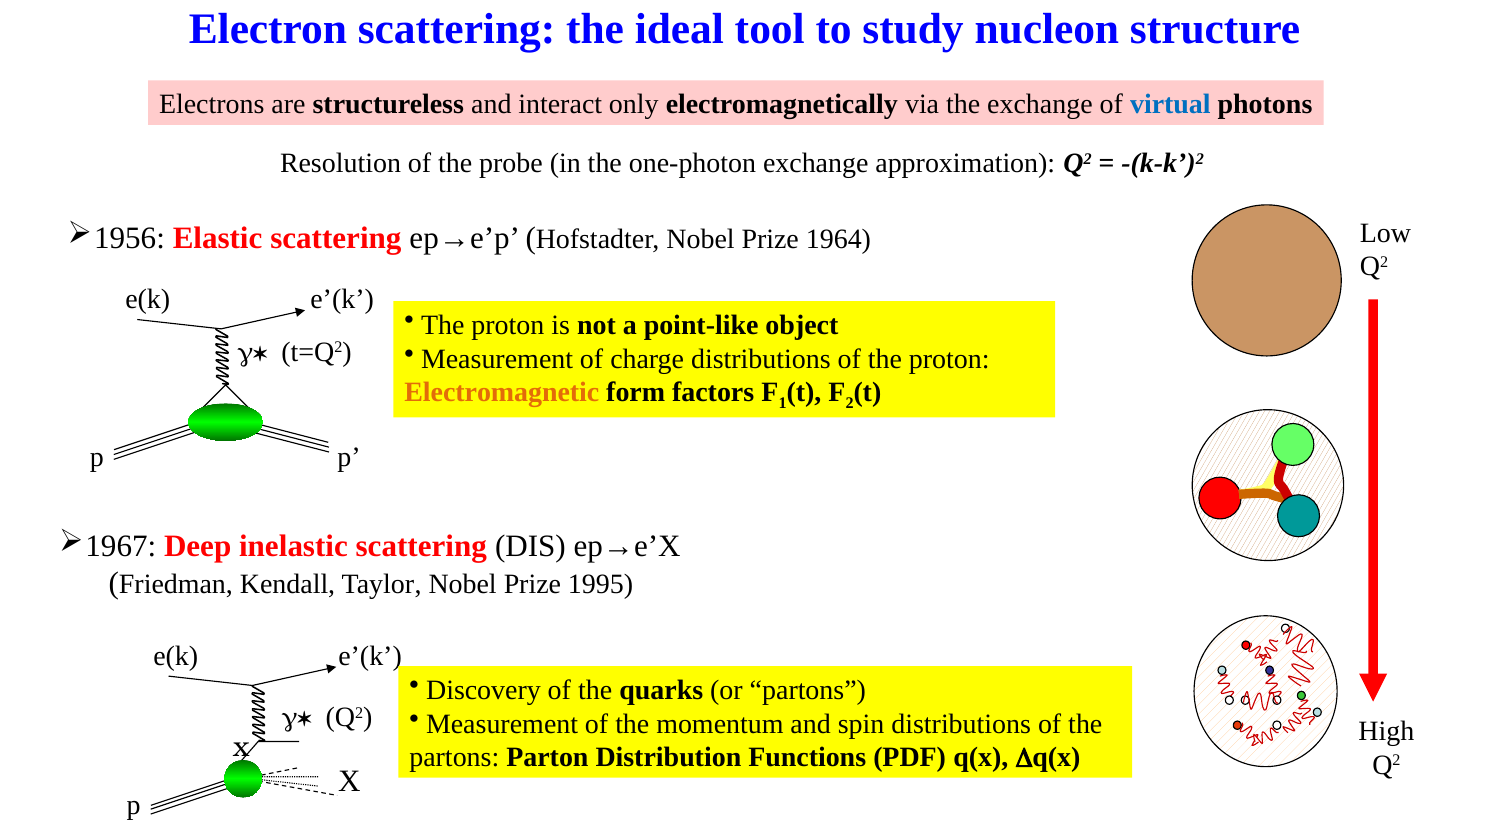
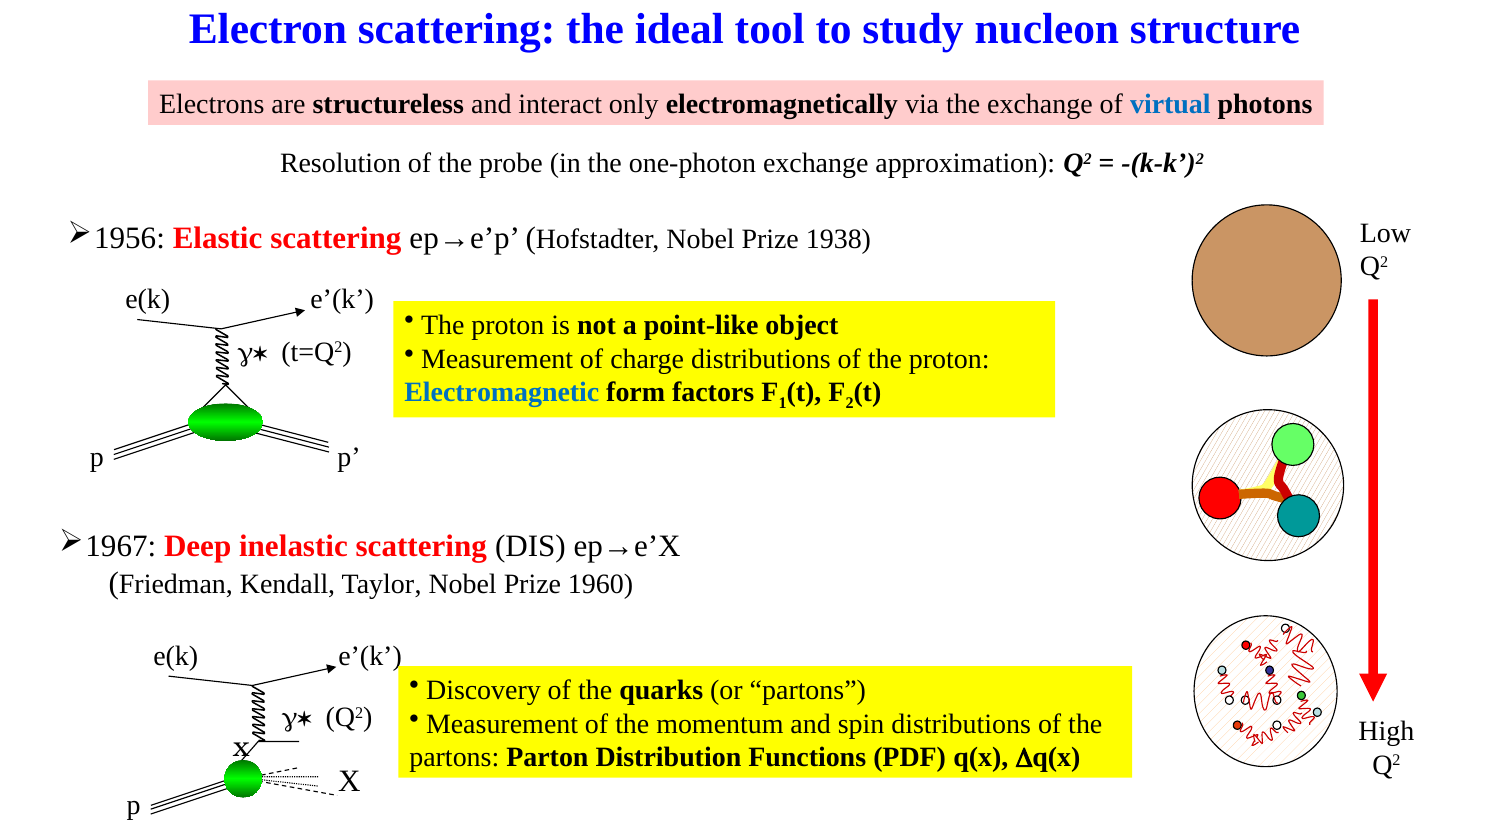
1964: 1964 -> 1938 (838, 239)
Electromagnetic colour: orange -> blue (502, 392)
1995: 1995 -> 1960 (601, 584)
